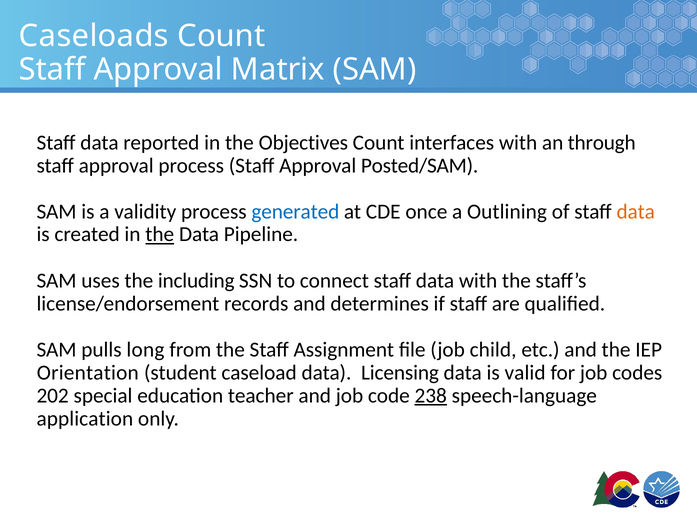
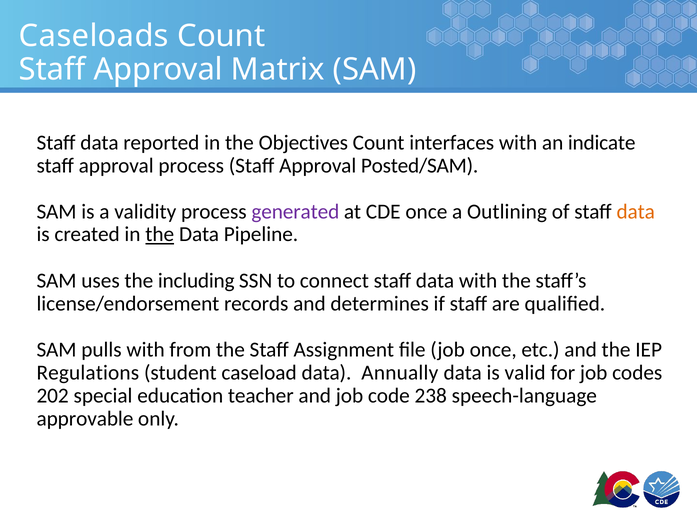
through: through -> indicate (602, 142)
generated colour: blue -> purple (295, 211)
pulls long: long -> with (146, 349)
job child: child -> once (493, 349)
Orientation: Orientation -> Regulations (88, 372)
Licensing: Licensing -> Annually (400, 372)
238 underline: present -> none (431, 395)
application: application -> approvable (85, 418)
